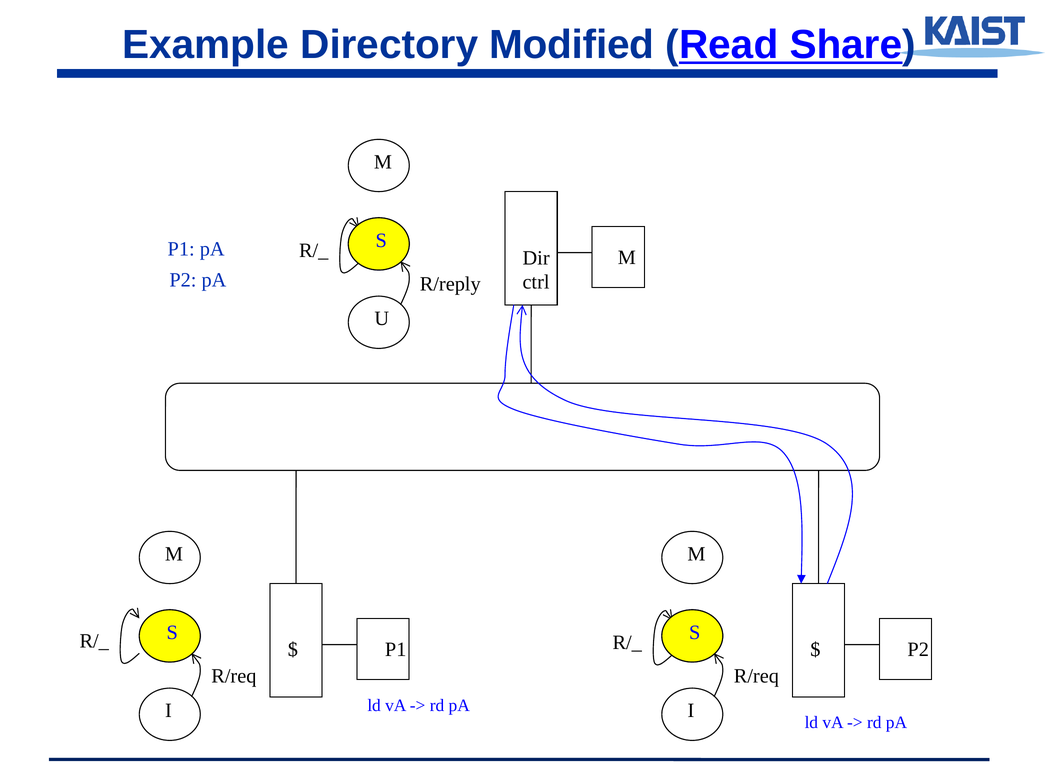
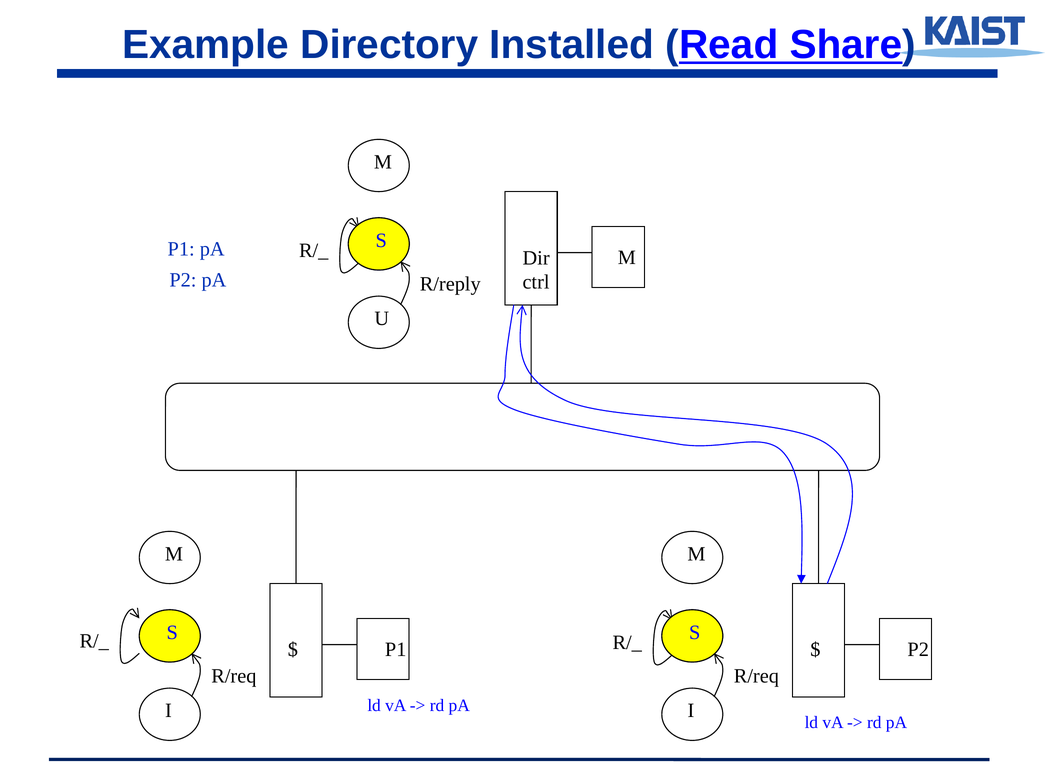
Modified: Modified -> Installed (572, 45)
